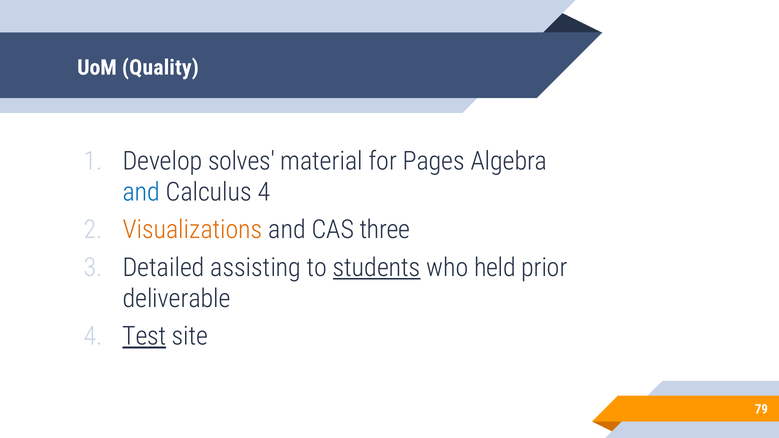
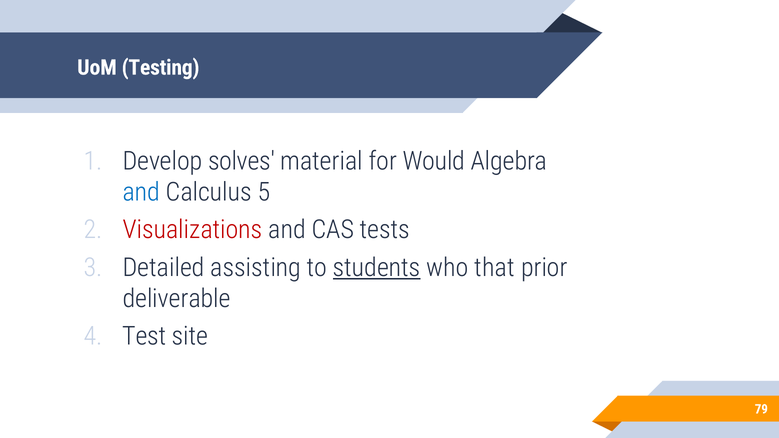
Quality: Quality -> Testing (161, 68)
Pages: Pages -> Would (434, 161)
Calculus 4: 4 -> 5 (264, 192)
Visualizations colour: orange -> red (193, 230)
three: three -> tests (385, 230)
held: held -> that (495, 268)
Test underline: present -> none (144, 337)
